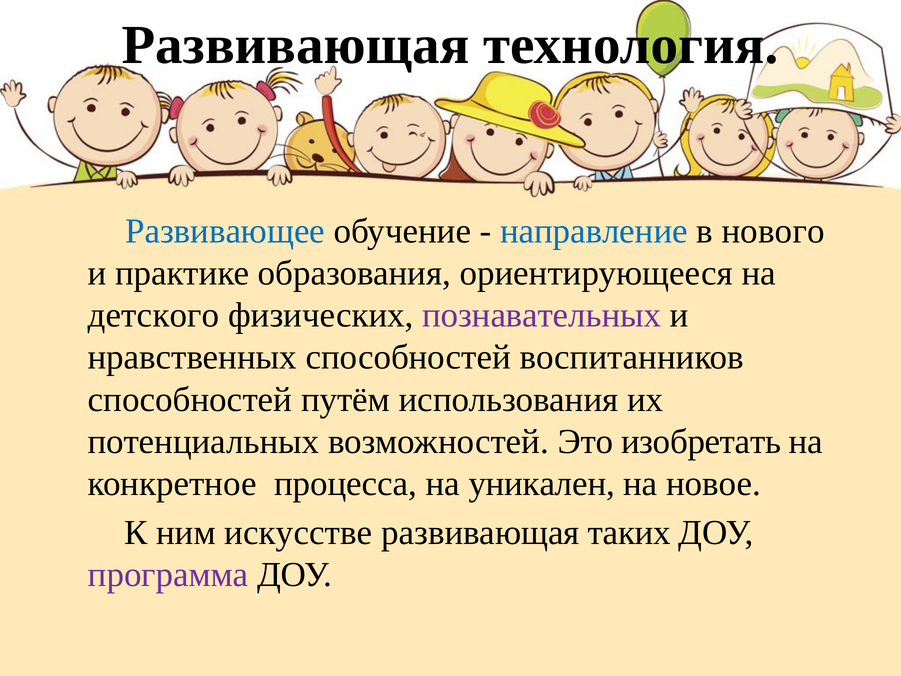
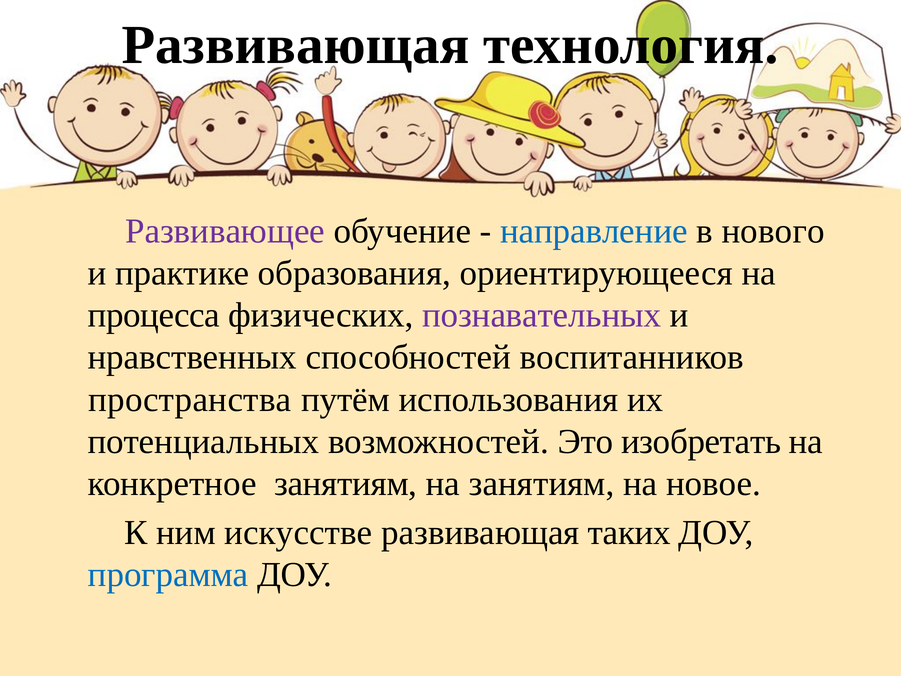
Развивающее colour: blue -> purple (225, 231)
детского: детского -> процесса (154, 315)
способностей: способностей -> пространства (190, 399)
конкретное процесса: процесса -> занятиям (346, 483)
на уникален: уникален -> занятиям (542, 483)
программа colour: purple -> blue (168, 575)
